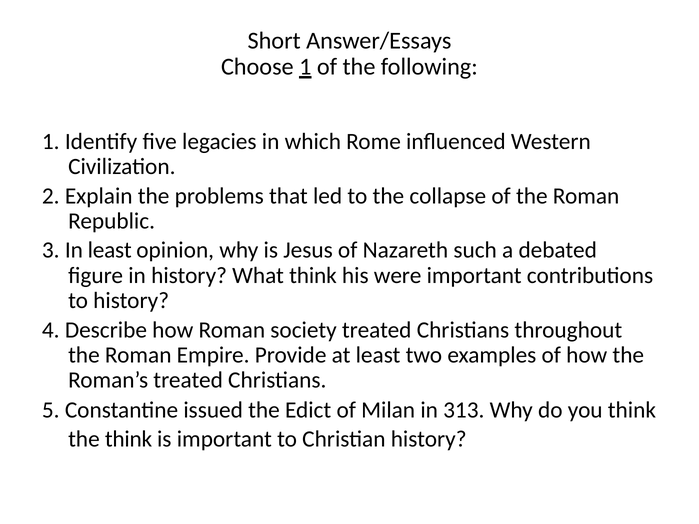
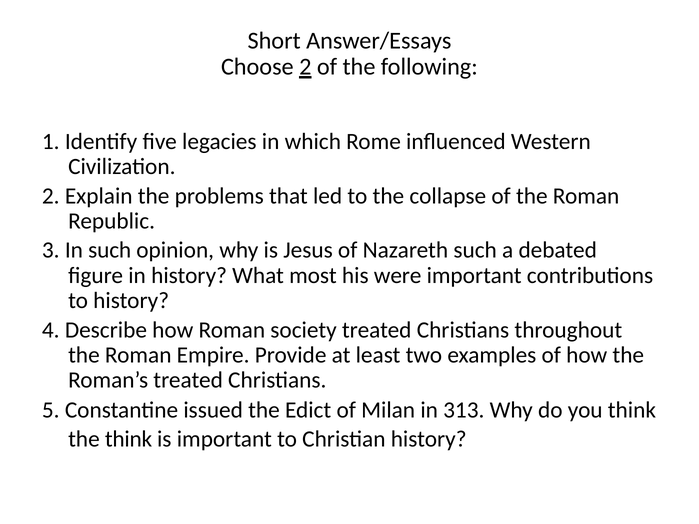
Choose 1: 1 -> 2 (305, 67)
In least: least -> such (110, 250)
What think: think -> most (313, 276)
